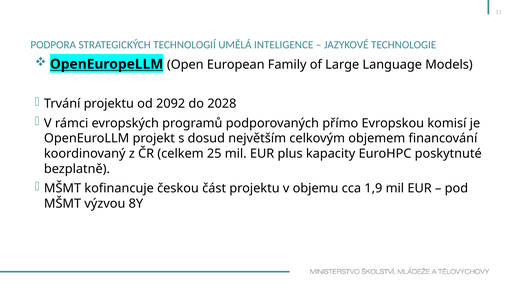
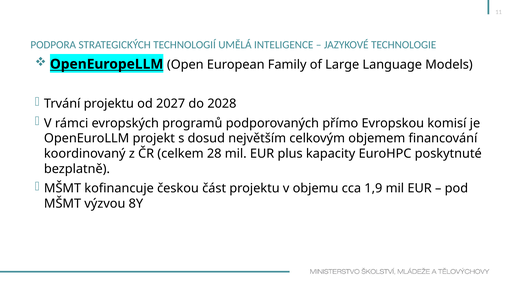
2092: 2092 -> 2027 (171, 104)
25: 25 -> 28 (214, 154)
